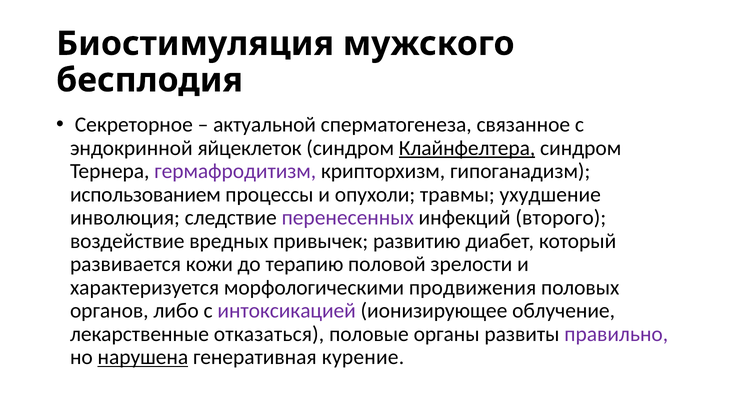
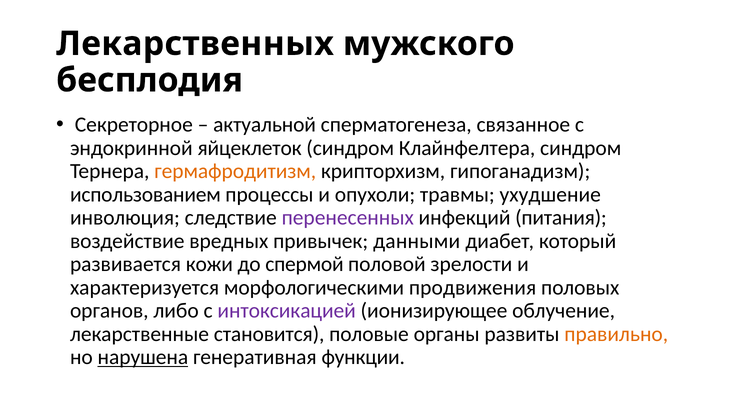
Биостимуляция: Биостимуляция -> Лекарственных (195, 44)
Клайнфелтера underline: present -> none (467, 148)
гермафродитизм colour: purple -> orange (235, 171)
второго: второго -> питания (561, 217)
развитию: развитию -> данными (417, 241)
терапию: терапию -> спермой (304, 264)
отказаться: отказаться -> становится (269, 334)
правильно colour: purple -> orange (616, 334)
курение: курение -> функции (363, 357)
